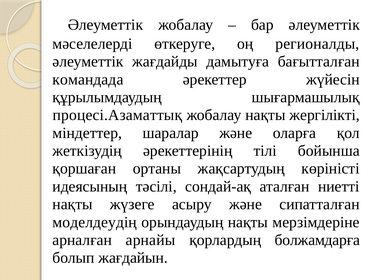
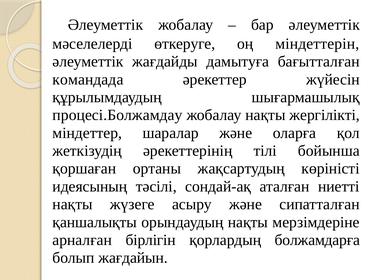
регионалды: регионалды -> міндеттерін (317, 44)
процесі.Азаматтық: процесі.Азаматтық -> процесі.Болжамдау (117, 115)
моделдеудің: моделдеудің -> қаншалықты (95, 223)
арнайы: арнайы -> бірлігін (151, 240)
